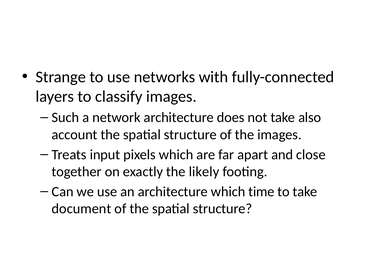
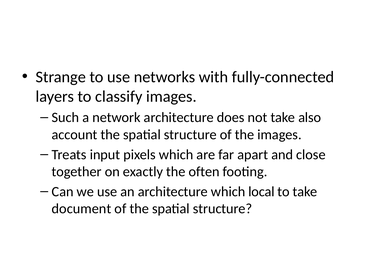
likely: likely -> often (204, 171)
time: time -> local (261, 191)
